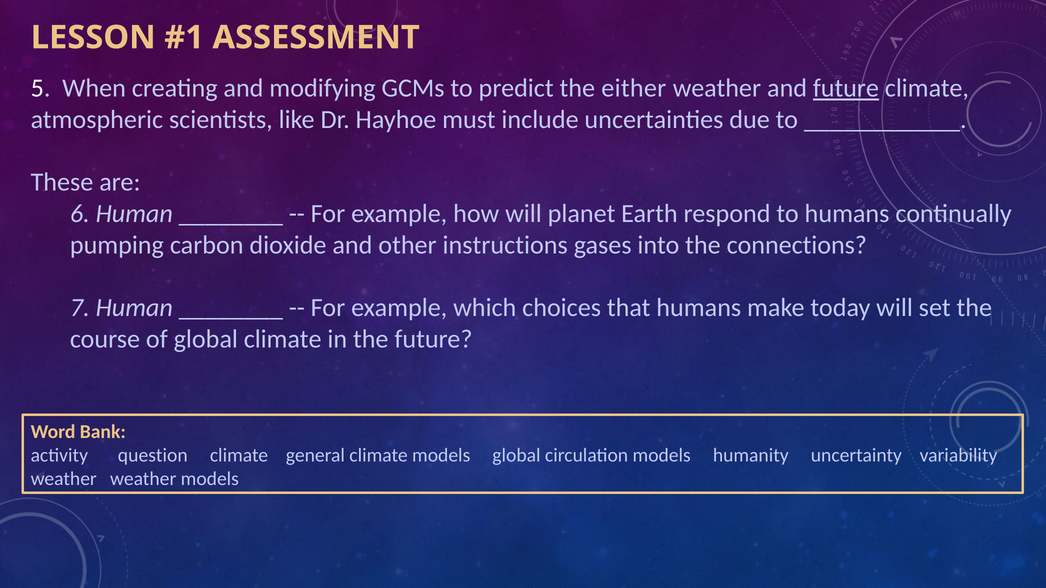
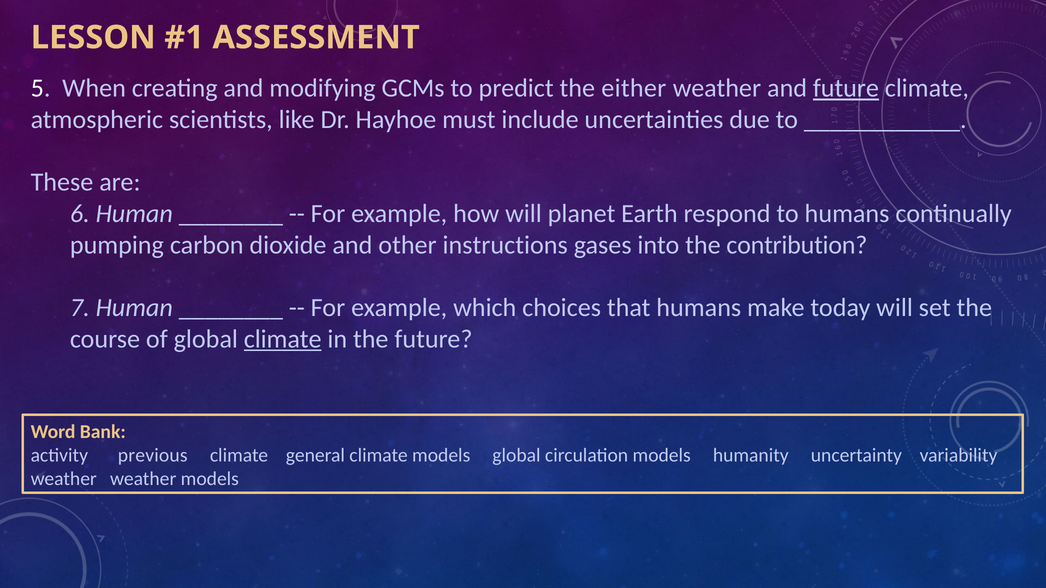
connections: connections -> contribution (797, 245)
climate underline: none -> present (283, 339)
question: question -> previous (153, 455)
